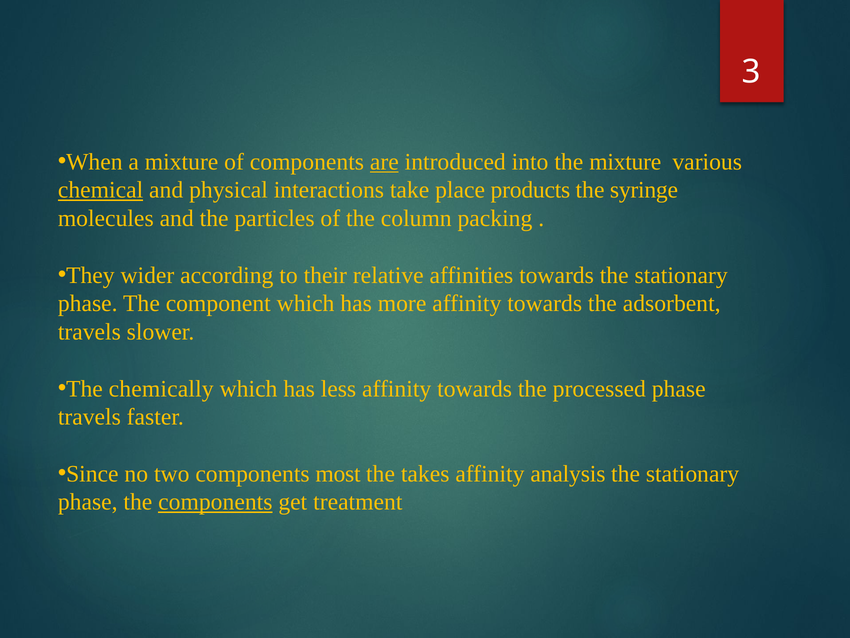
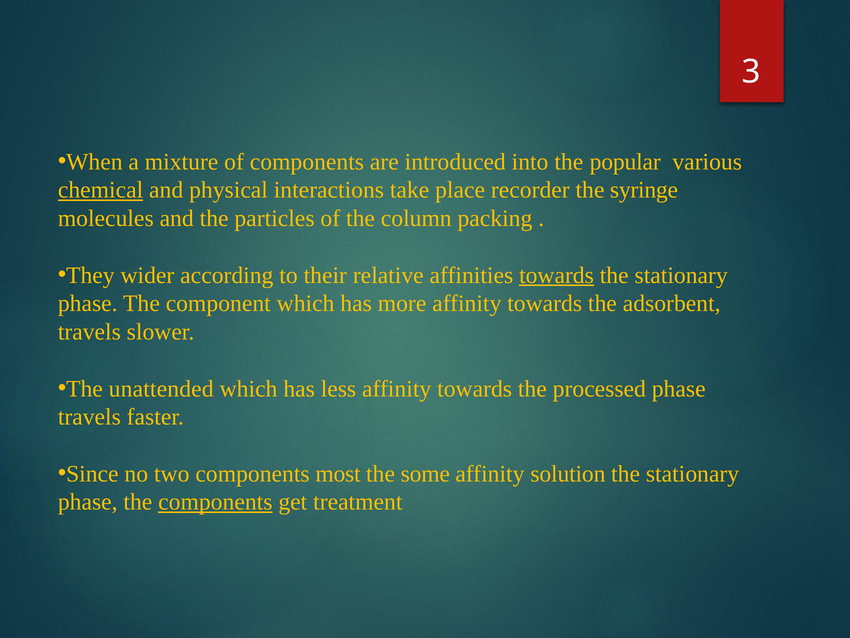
are underline: present -> none (384, 162)
the mixture: mixture -> popular (625, 162)
products: products -> recorder (530, 190)
towards underline: none -> present (557, 275)
chemically: chemically -> unattended (161, 388)
takes: takes -> some (425, 473)
analysis: analysis -> solution (568, 473)
